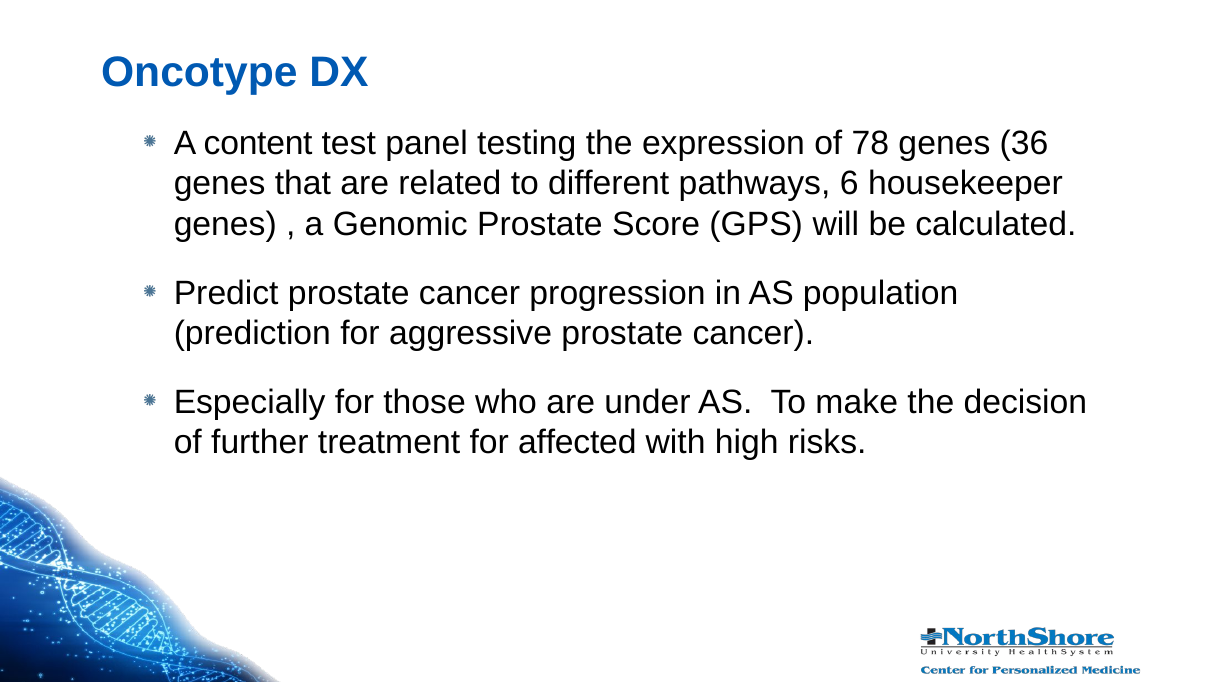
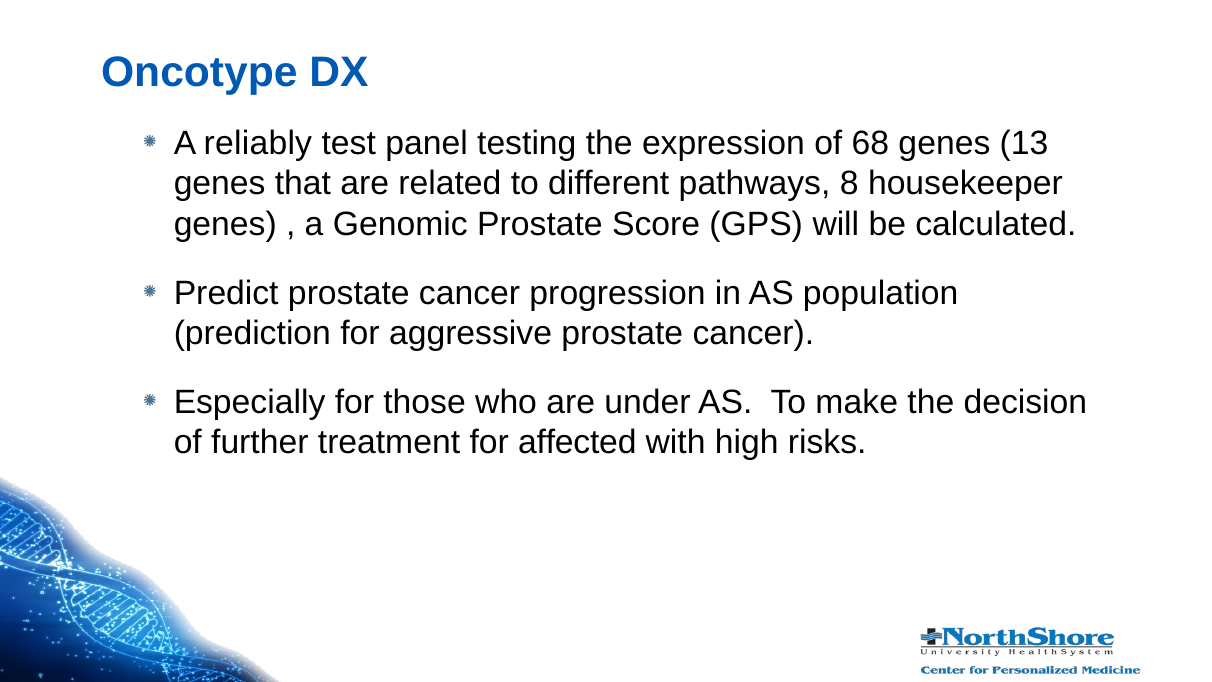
content: content -> reliably (258, 143)
78: 78 -> 68 (870, 143)
36: 36 -> 13 (1024, 143)
6: 6 -> 8 (849, 184)
